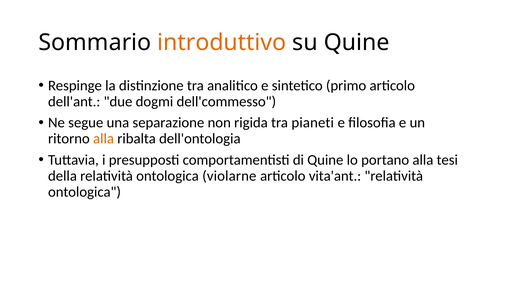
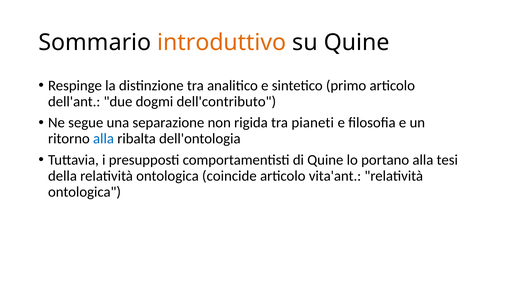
dell'commesso: dell'commesso -> dell'contributo (226, 101)
alla colour: orange -> blue (104, 139)
violarne: violarne -> coincide (229, 176)
